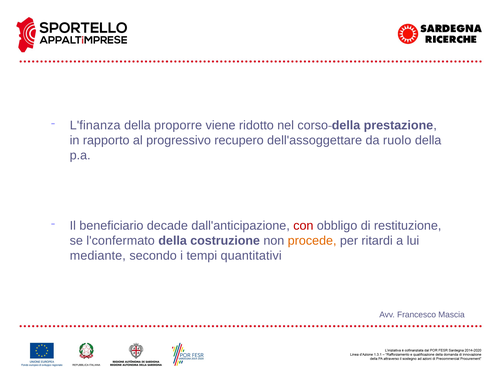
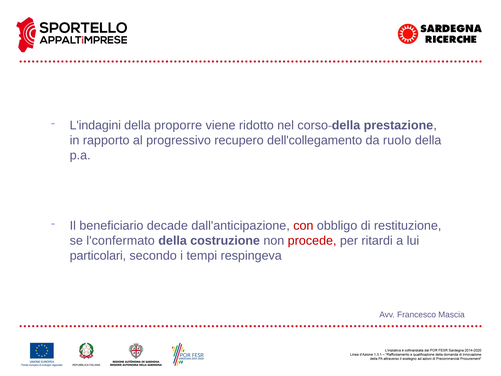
L'finanza: L'finanza -> L'indagini (95, 125)
dell'assoggettare: dell'assoggettare -> dell'collegamento (315, 140)
procede colour: orange -> red (312, 241)
mediante: mediante -> particolari (98, 256)
quantitativi: quantitativi -> respingeva (251, 256)
